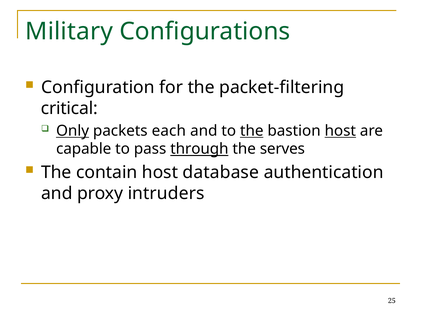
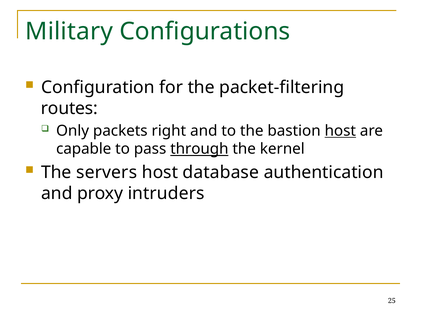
critical: critical -> routes (69, 109)
Only underline: present -> none (73, 131)
each: each -> right (169, 131)
the underline: present -> none (252, 131)
serves: serves -> kernel (282, 149)
contain: contain -> servers (107, 173)
